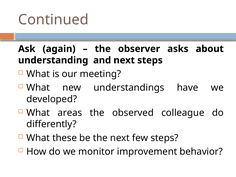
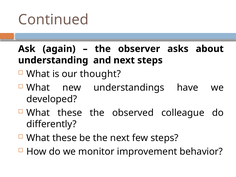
meeting: meeting -> thought (100, 74)
areas: areas -> these (70, 113)
